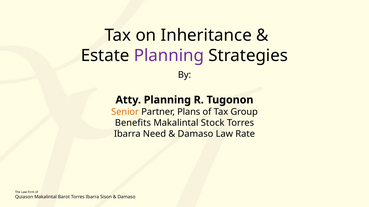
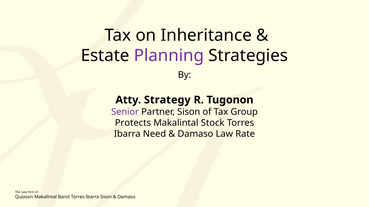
Atty Planning: Planning -> Strategy (167, 100)
Senior colour: orange -> purple (125, 112)
Partner Plans: Plans -> Sison (189, 112)
Benefits: Benefits -> Protects (133, 123)
